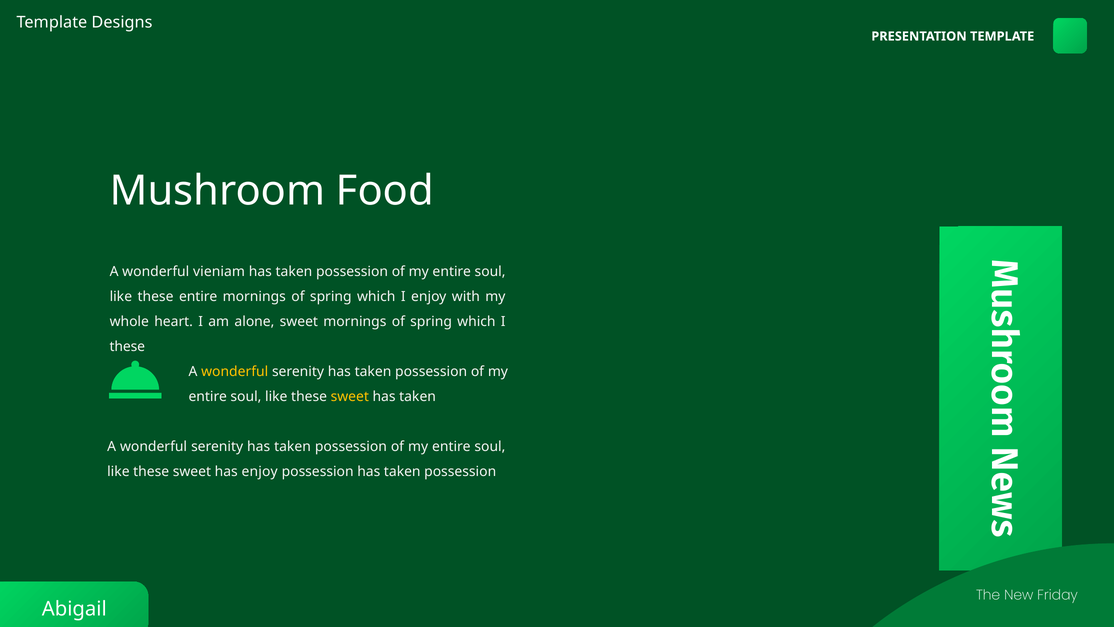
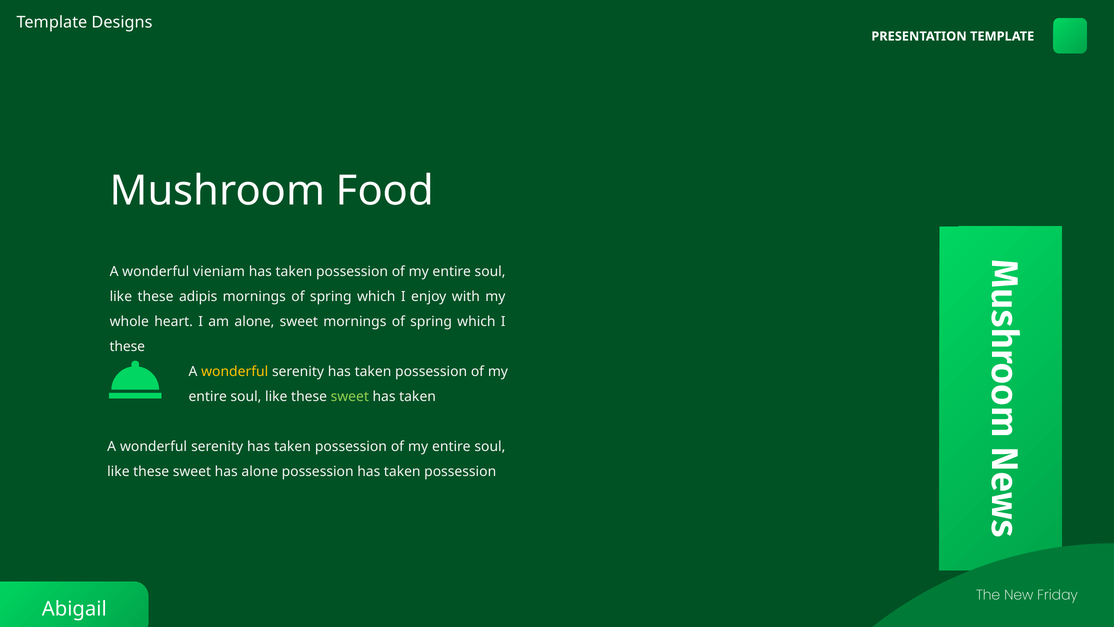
these entire: entire -> adipis (198, 296)
sweet colour: yellow -> light green (350, 396)
has enjoy: enjoy -> alone (260, 472)
